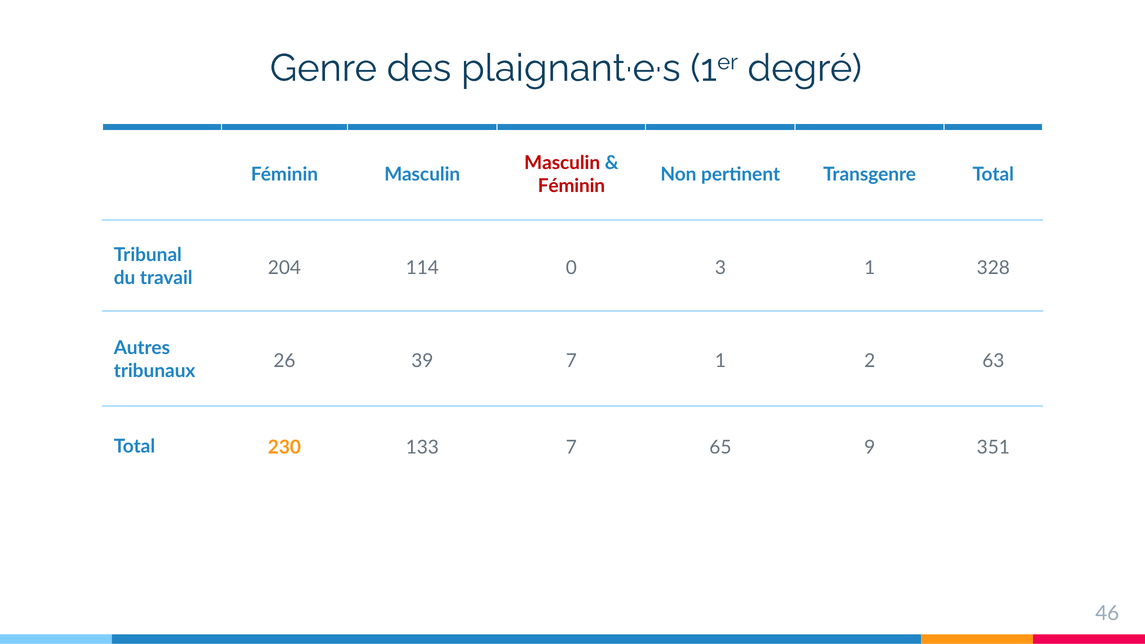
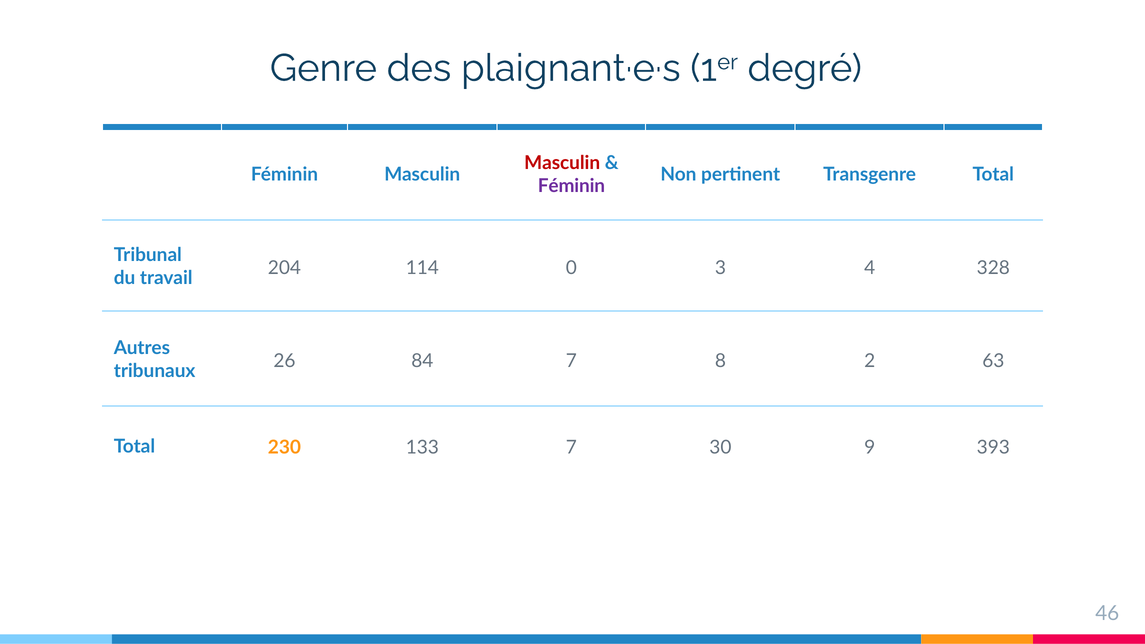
Féminin colour: red -> purple (571, 186)
3 1: 1 -> 4 (870, 268)
39: 39 -> 84 (422, 361)
7 1: 1 -> 8 (720, 361)
65: 65 -> 30 (720, 448)
351: 351 -> 393 (993, 448)
